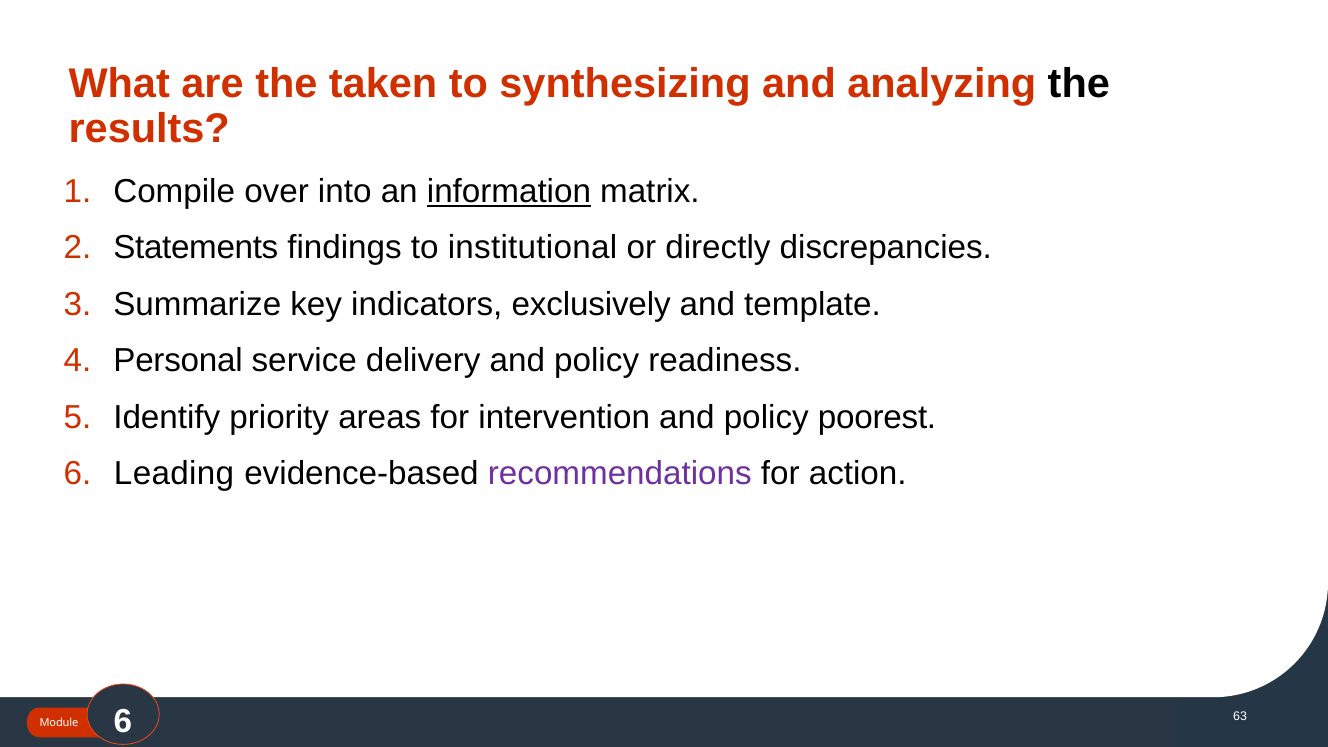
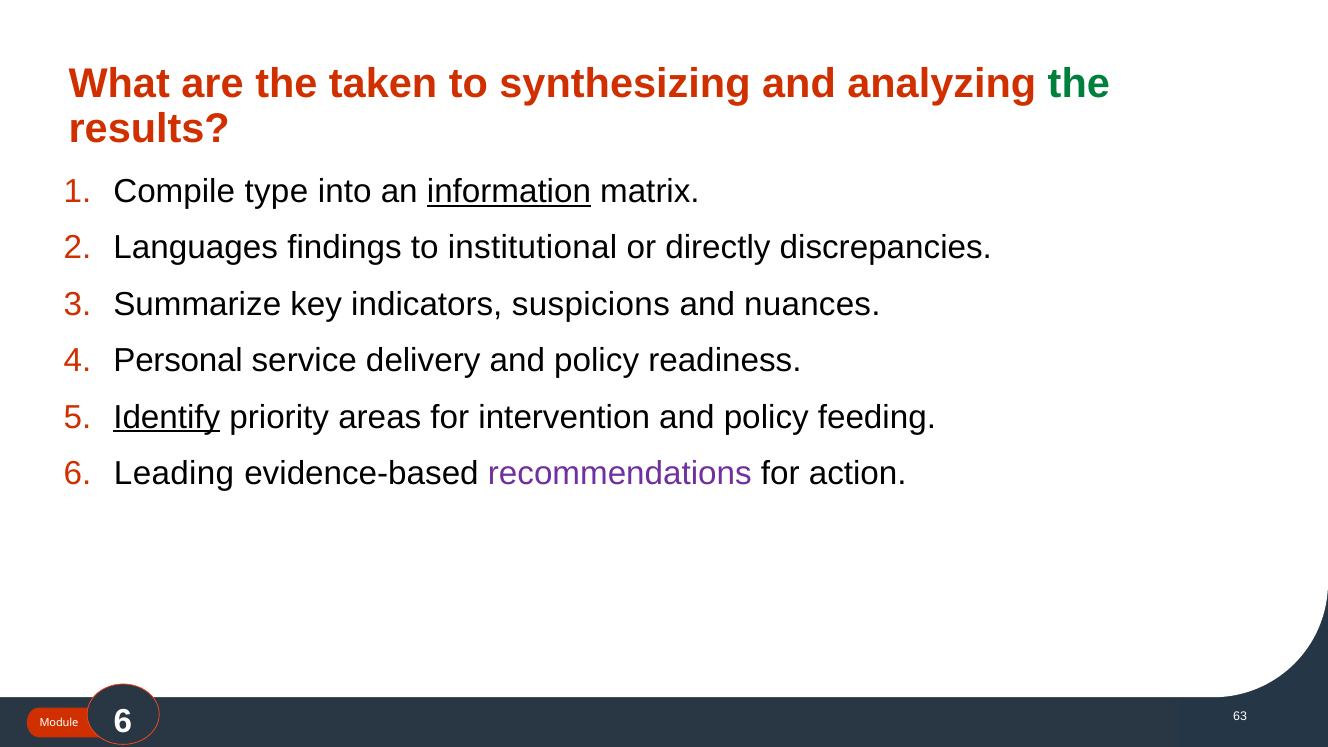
the colour: black -> green (1079, 84)
over: over -> type (276, 191)
Statements: Statements -> Languages (196, 248)
exclusively: exclusively -> suspicions (591, 304)
template: template -> nuances (812, 304)
Identify underline: none -> present (167, 417)
poorest: poorest -> feeding (877, 417)
